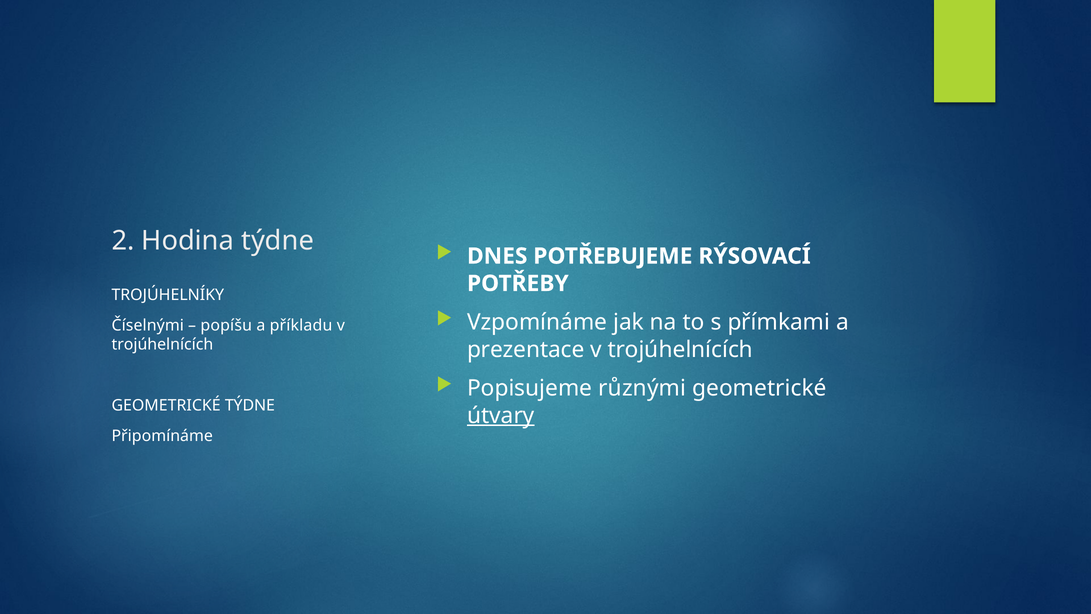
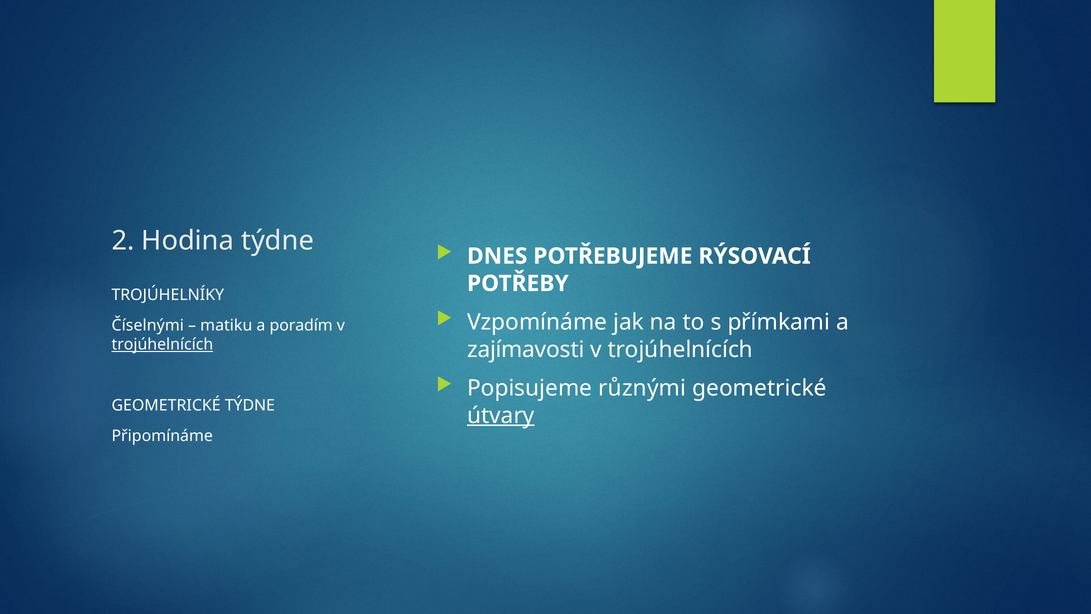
popíšu: popíšu -> matiku (226, 325)
příkladu: příkladu -> poradím (301, 325)
trojúhelnících underline: none -> present (162, 344)
prezentace: prezentace -> zajímavosti (526, 349)
